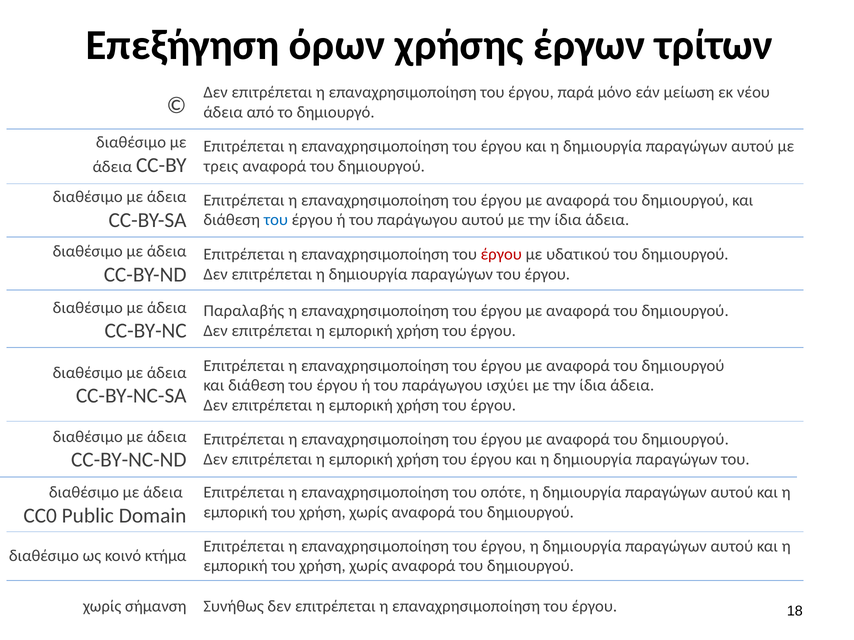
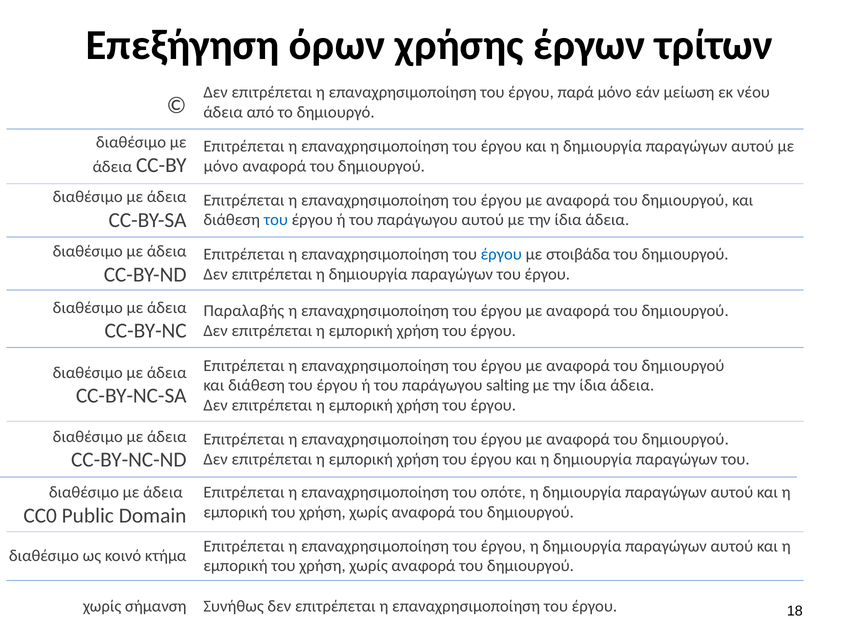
τρεις: τρεις -> μόνο (221, 166)
έργου colour: red -> blue (501, 255)
υδατικού: υδατικού -> στοιβάδα (578, 255)
ισχύει: ισχύει -> salting (508, 386)
